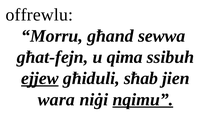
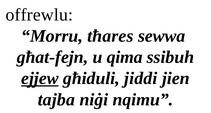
għand: għand -> tħares (110, 36)
sħab: sħab -> jiddi (141, 79)
wara: wara -> tajba (56, 100)
nqimu underline: present -> none (143, 100)
